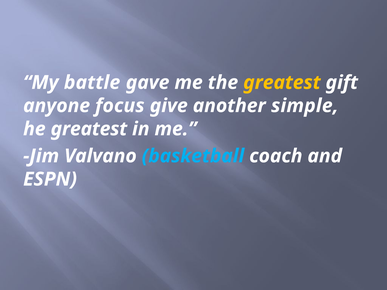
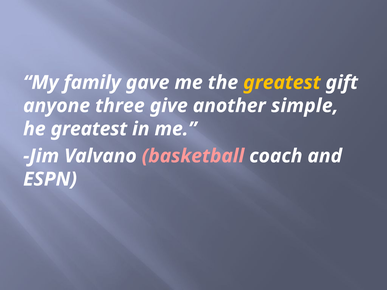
battle: battle -> family (92, 83)
focus: focus -> three (120, 106)
basketball colour: light blue -> pink (193, 156)
